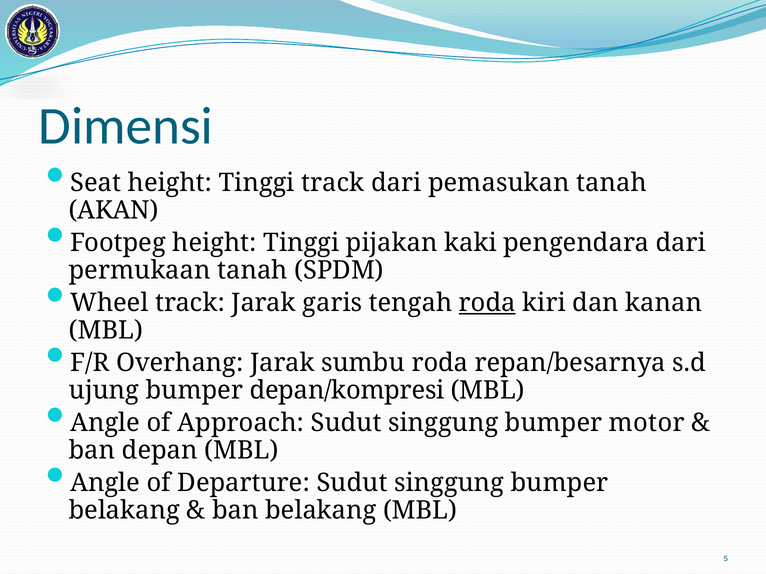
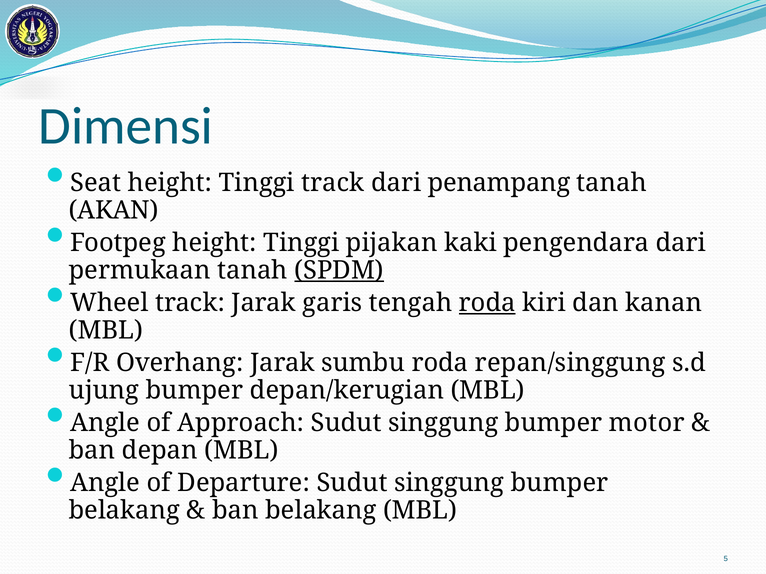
pemasukan: pemasukan -> penampang (499, 183)
SPDM underline: none -> present (339, 271)
repan/besarnya: repan/besarnya -> repan/singgung (570, 363)
depan/kompresi: depan/kompresi -> depan/kerugian (347, 391)
